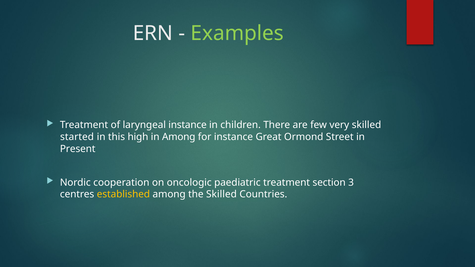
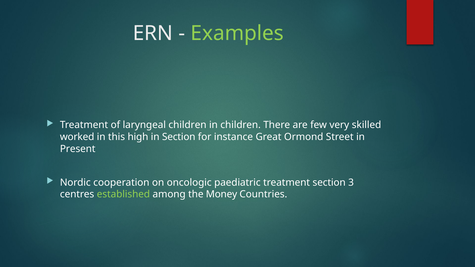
laryngeal instance: instance -> children (187, 125)
started: started -> worked (77, 137)
in Among: Among -> Section (179, 137)
established colour: yellow -> light green (123, 194)
the Skilled: Skilled -> Money (222, 194)
